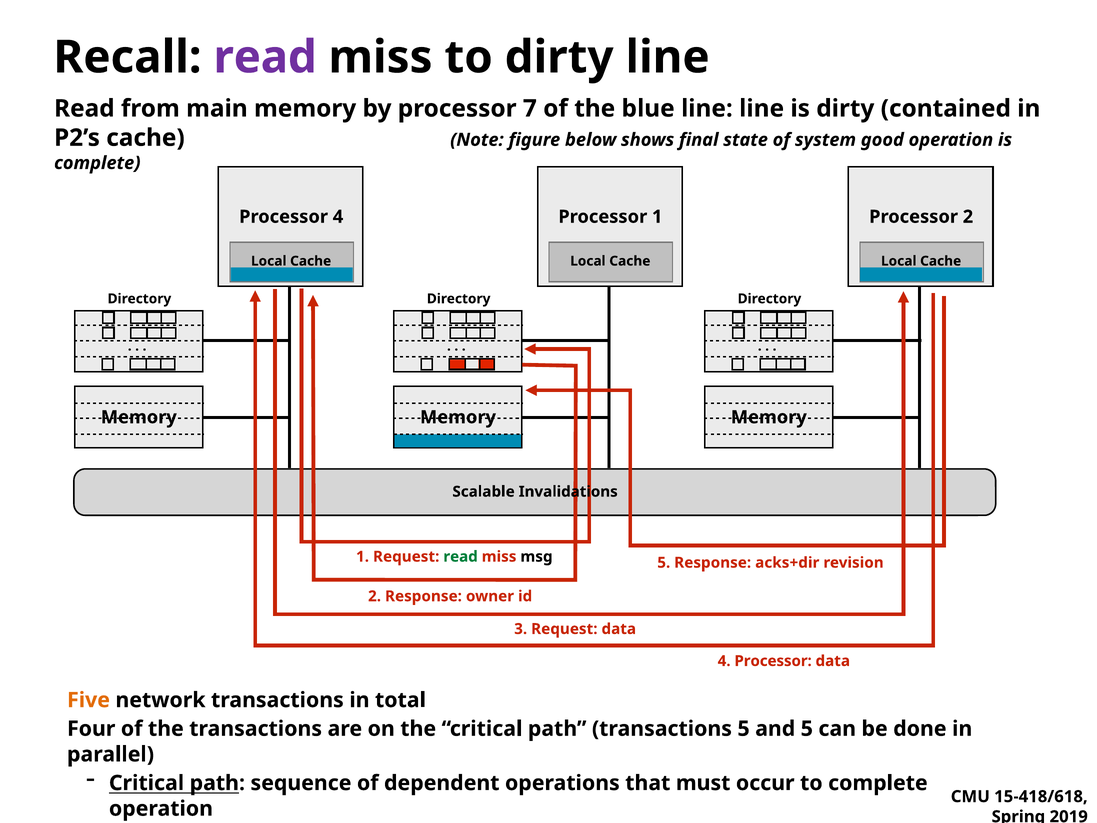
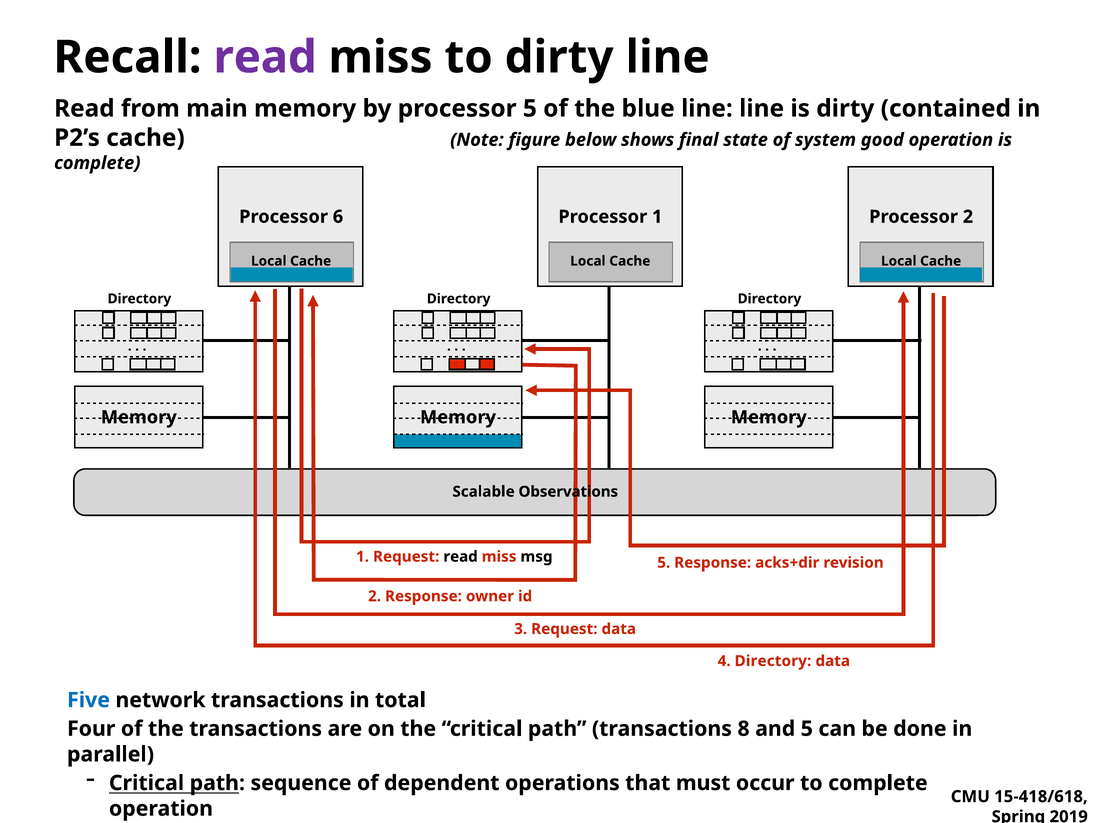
processor 7: 7 -> 5 (530, 109)
Processor 4: 4 -> 6 (338, 217)
Invalidations: Invalidations -> Observations (568, 492)
read colour: green -> black (461, 556)
4 Processor: Processor -> Directory (773, 661)
Five colour: orange -> blue (88, 700)
transactions 5: 5 -> 8 (744, 729)
